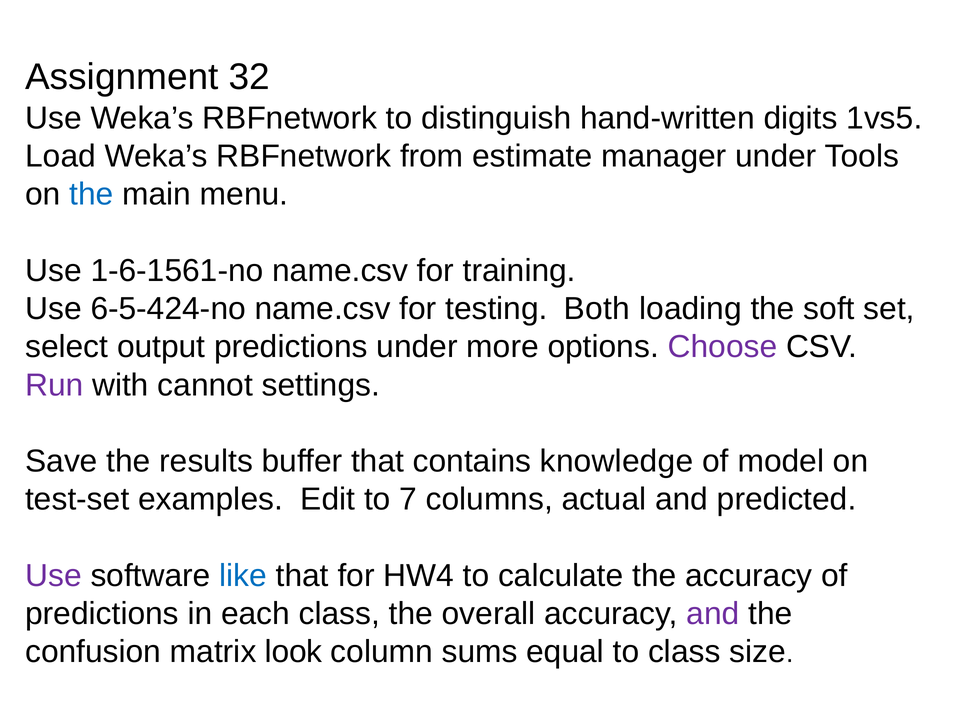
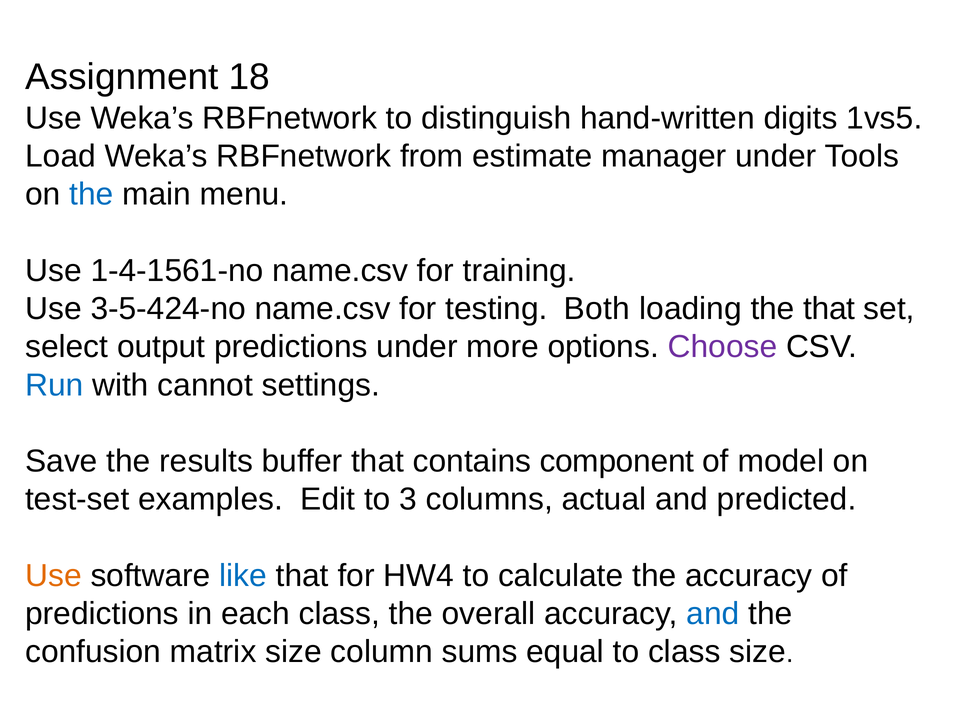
32: 32 -> 18 (249, 77)
1-6-1561-no: 1-6-1561-no -> 1-4-1561-no (177, 271)
6-5-424-no: 6-5-424-no -> 3-5-424-no (168, 309)
the soft: soft -> that (829, 309)
Run colour: purple -> blue (54, 385)
knowledge: knowledge -> component (617, 461)
7: 7 -> 3 (408, 499)
Use colour: purple -> orange (53, 576)
and colour: purple -> blue (713, 614)
matrix look: look -> size (293, 652)
